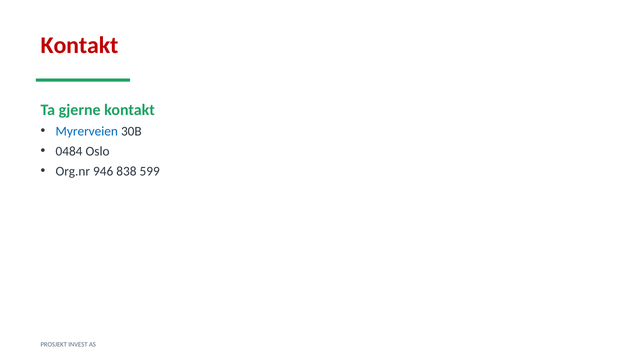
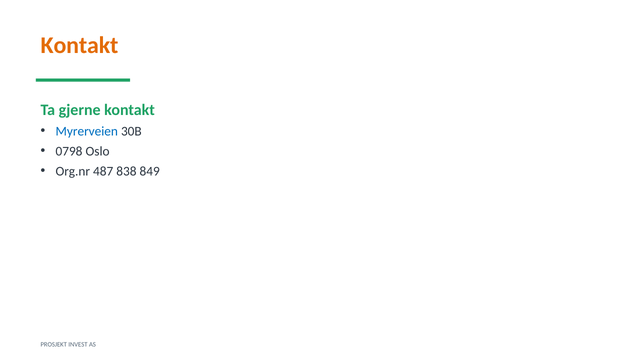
Kontakt colour: red -> orange (79, 46)
0484: 0484 -> 0798 (69, 151)
946: 946 -> 487 (103, 171)
599: 599 -> 849 (150, 171)
